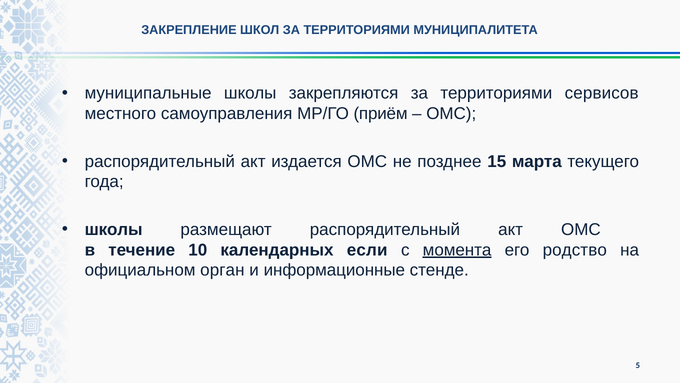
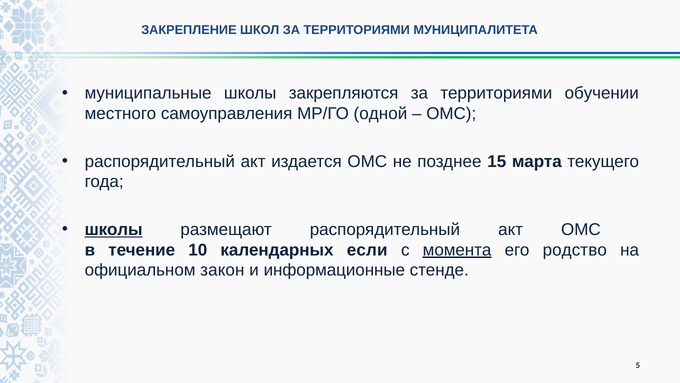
сервисов: сервисов -> обучении (602, 93)
приём: приём -> одной (380, 114)
школы underline: none -> present (114, 229)
орган: орган -> закон (222, 270)
